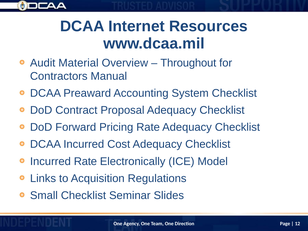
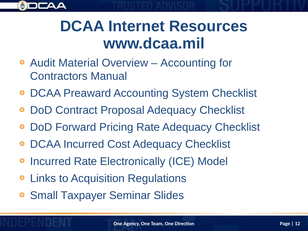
Throughout: Throughout -> Accounting (188, 63)
Small Checklist: Checklist -> Taxpayer (84, 195)
